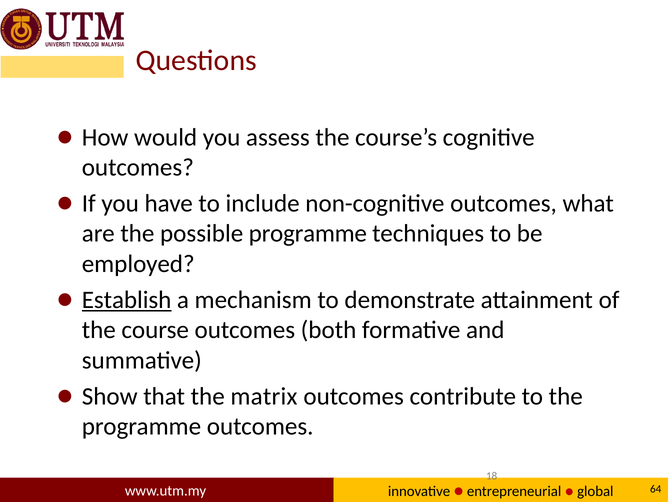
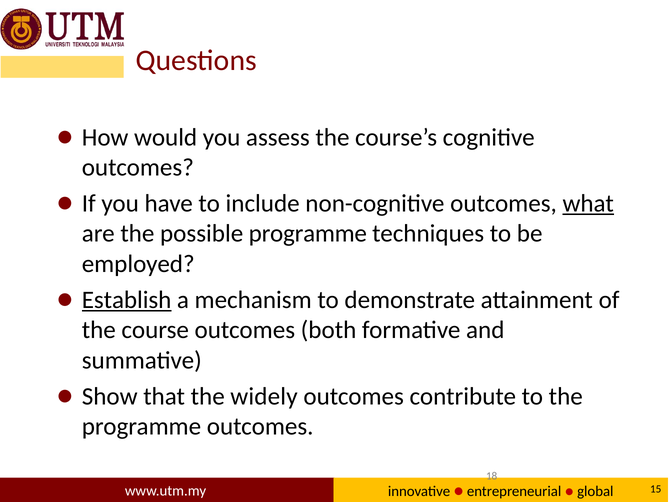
what underline: none -> present (588, 203)
matrix: matrix -> widely (264, 396)
64: 64 -> 15 (656, 489)
